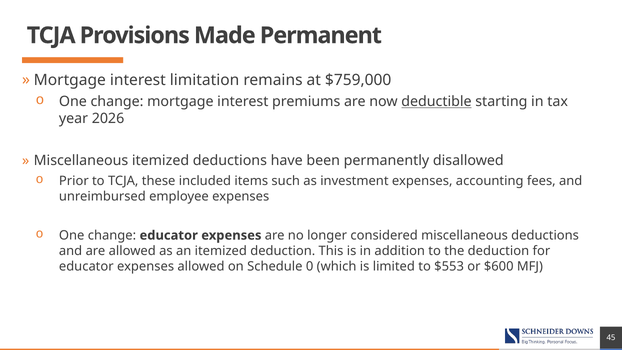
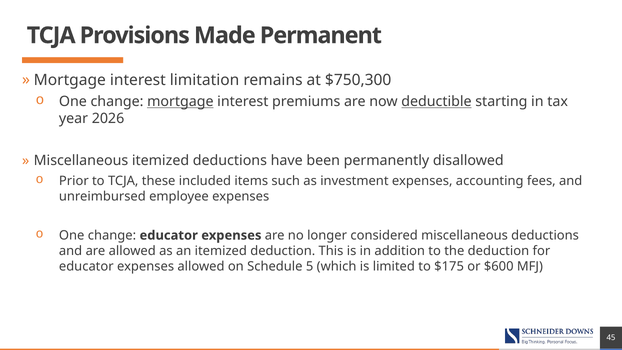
$759,000: $759,000 -> $750,300 (358, 80)
mortgage underline: none -> present (180, 102)
0: 0 -> 5 (310, 266)
$553: $553 -> $175 (449, 266)
